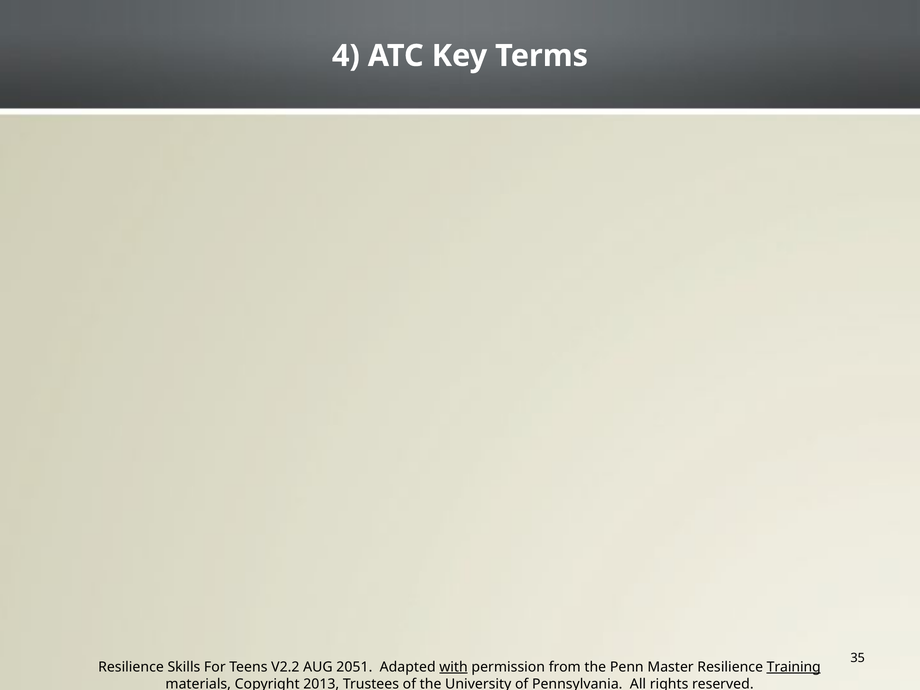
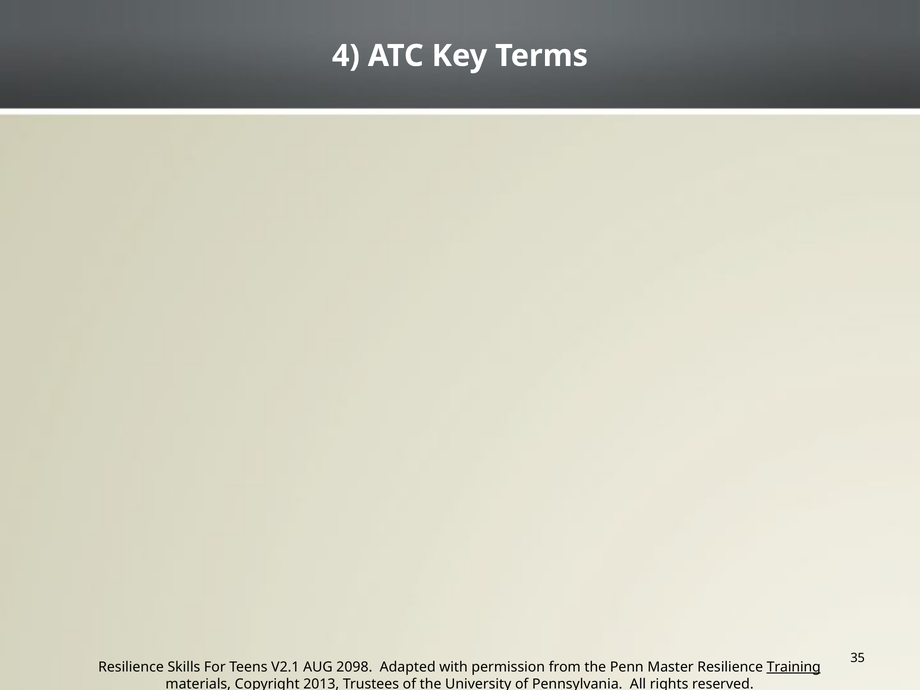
V2.2: V2.2 -> V2.1 (285, 667)
2051: 2051 -> 2098 (354, 667)
with underline: present -> none (453, 667)
